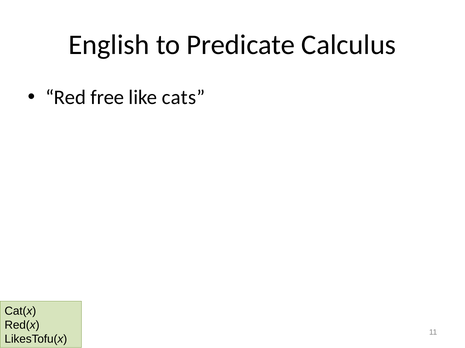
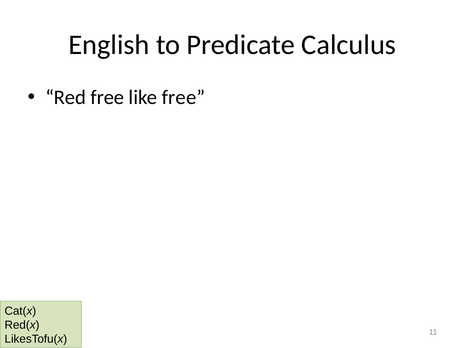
like cats: cats -> free (183, 98)
